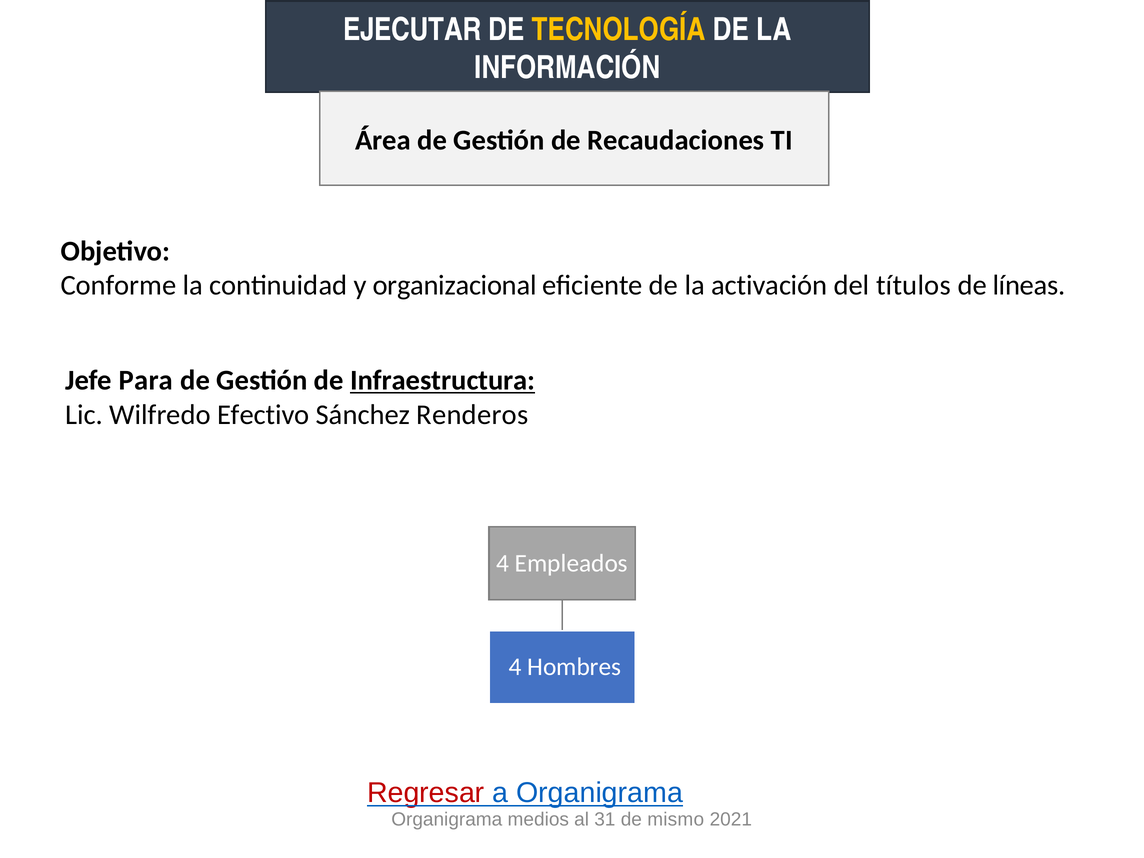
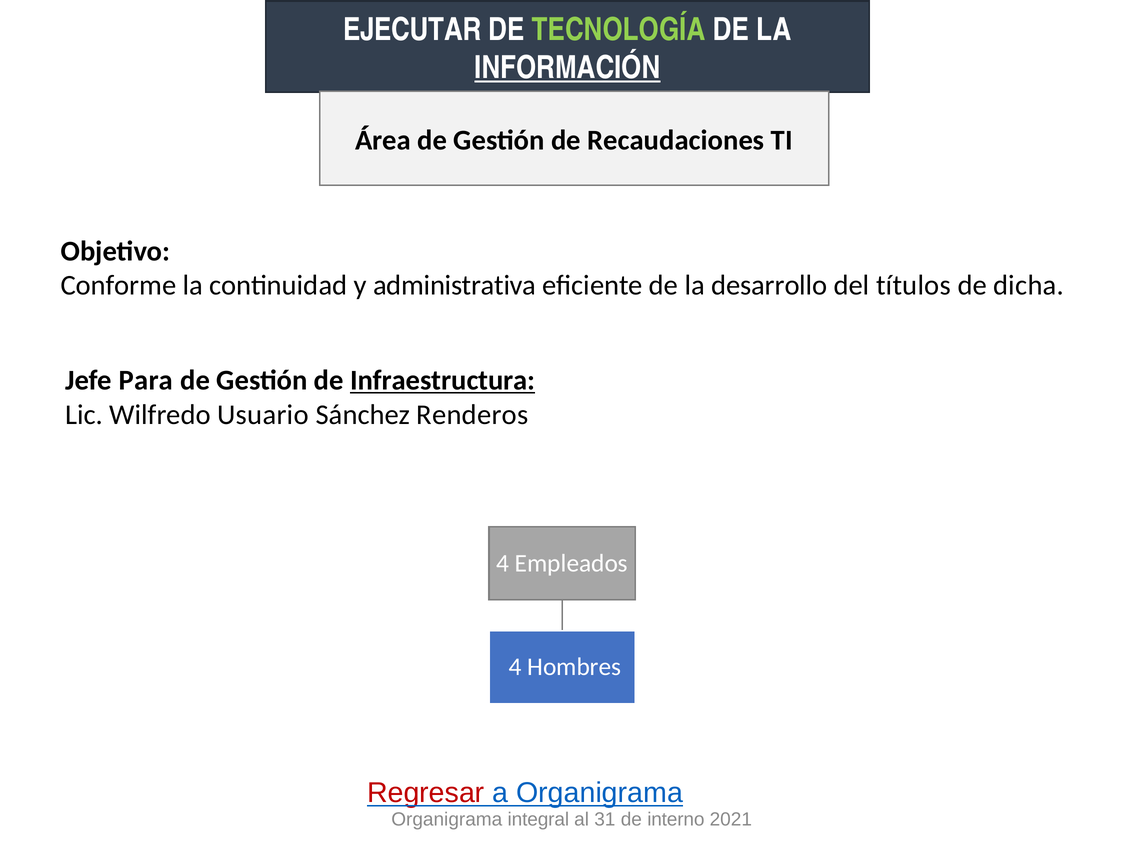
TECNOLOGÍA colour: yellow -> light green (619, 30)
INFORMACIÓN underline: none -> present (567, 68)
organizacional: organizacional -> administrativa (455, 285)
activación: activación -> desarrollo (769, 285)
líneas: líneas -> dicha (1029, 285)
Efectivo: Efectivo -> Usuario (263, 415)
medios: medios -> integral (538, 819)
mismo: mismo -> interno (676, 819)
